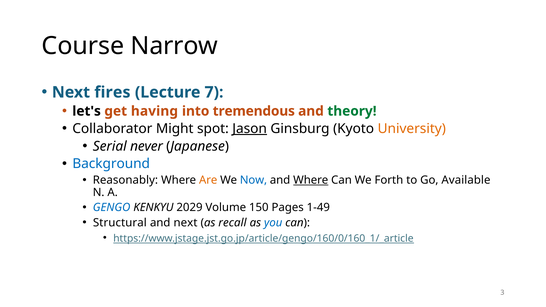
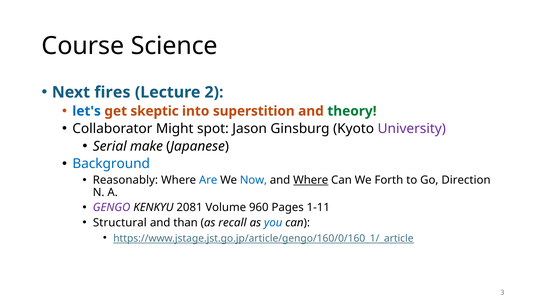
Narrow: Narrow -> Science (174, 46)
7: 7 -> 2 (214, 92)
let's colour: black -> blue (87, 111)
having: having -> skeptic (155, 111)
tremendous: tremendous -> superstition (254, 111)
Jason underline: present -> none (250, 129)
University colour: orange -> purple (412, 129)
never: never -> make (147, 146)
Are colour: orange -> blue (208, 180)
Available: Available -> Direction (466, 180)
GENGO colour: blue -> purple (112, 208)
2029: 2029 -> 2081 (190, 208)
150: 150 -> 960 (259, 208)
1-49: 1-49 -> 1-11 (318, 208)
and next: next -> than (186, 223)
